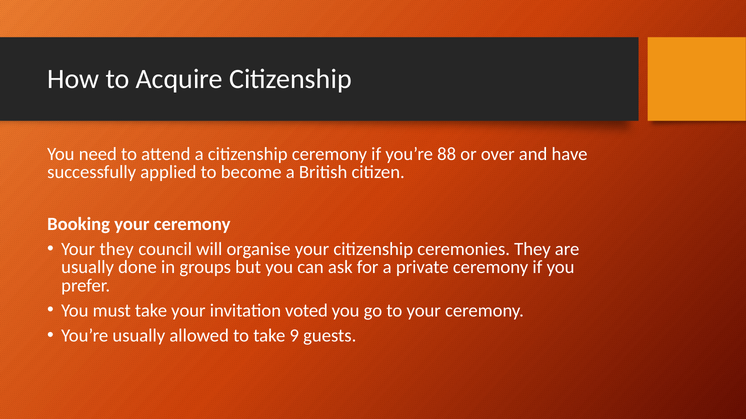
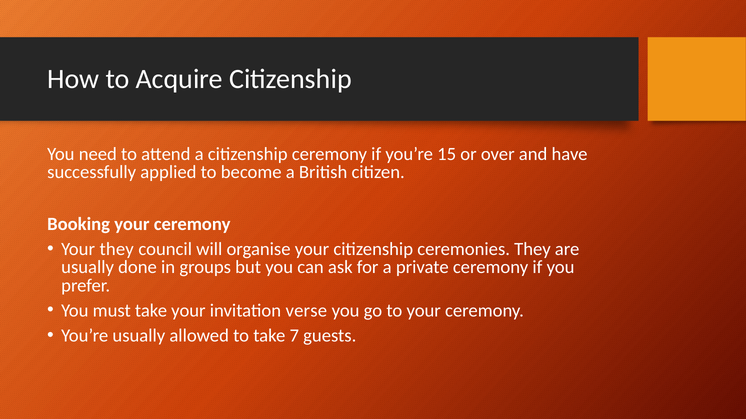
88: 88 -> 15 (447, 154)
voted: voted -> verse (306, 311)
9: 9 -> 7 (294, 336)
